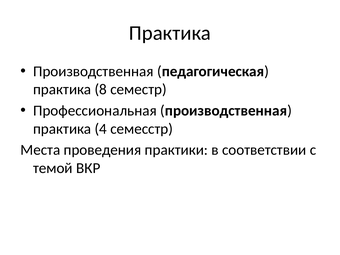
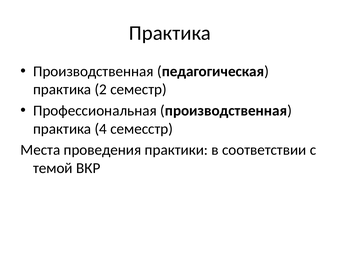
8: 8 -> 2 (101, 89)
